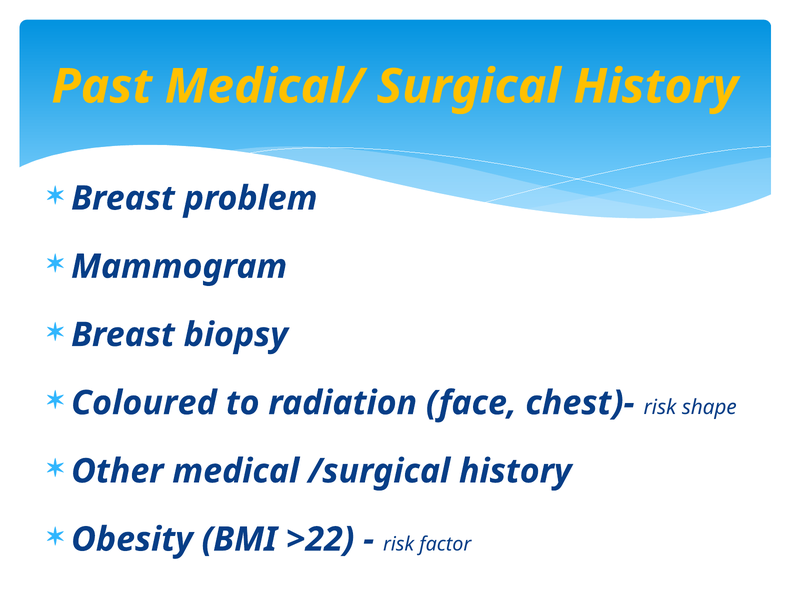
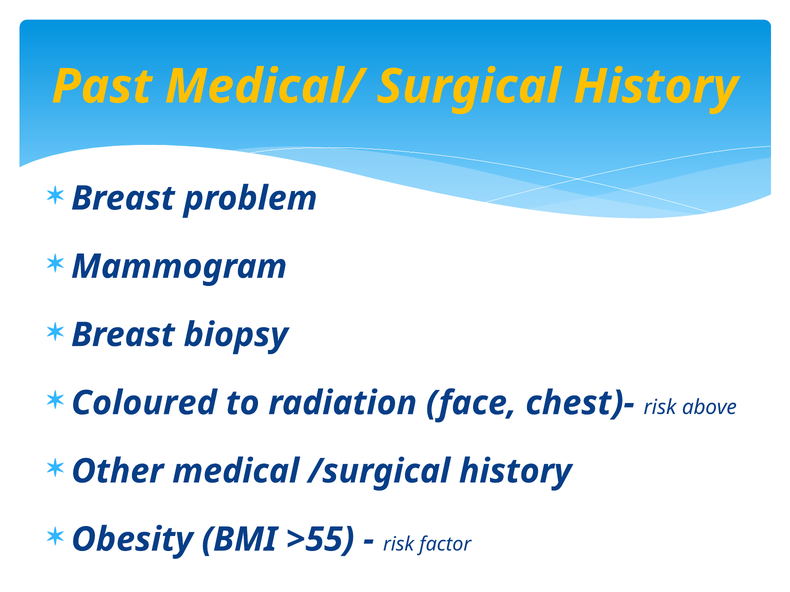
shape: shape -> above (709, 408)
>22: >22 -> >55 (320, 540)
